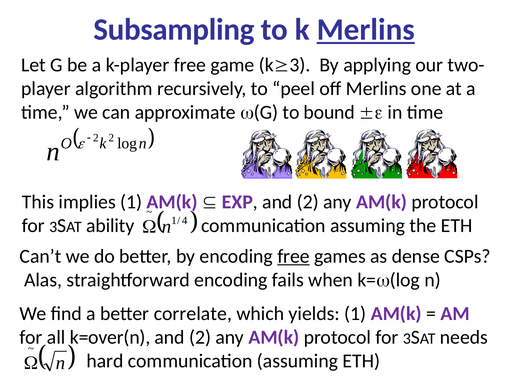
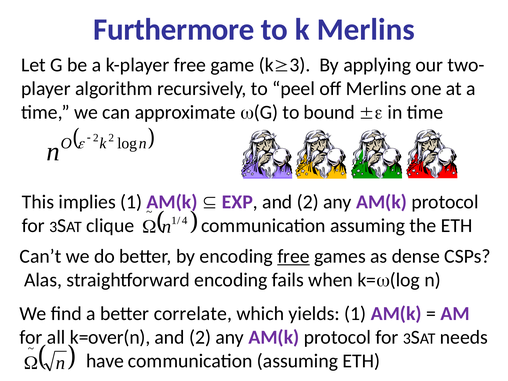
Subsampling: Subsampling -> Furthermore (174, 30)
Merlins underline: present -> none (366, 30)
ability: ability -> clique (110, 226)
hard: hard -> have (105, 361)
